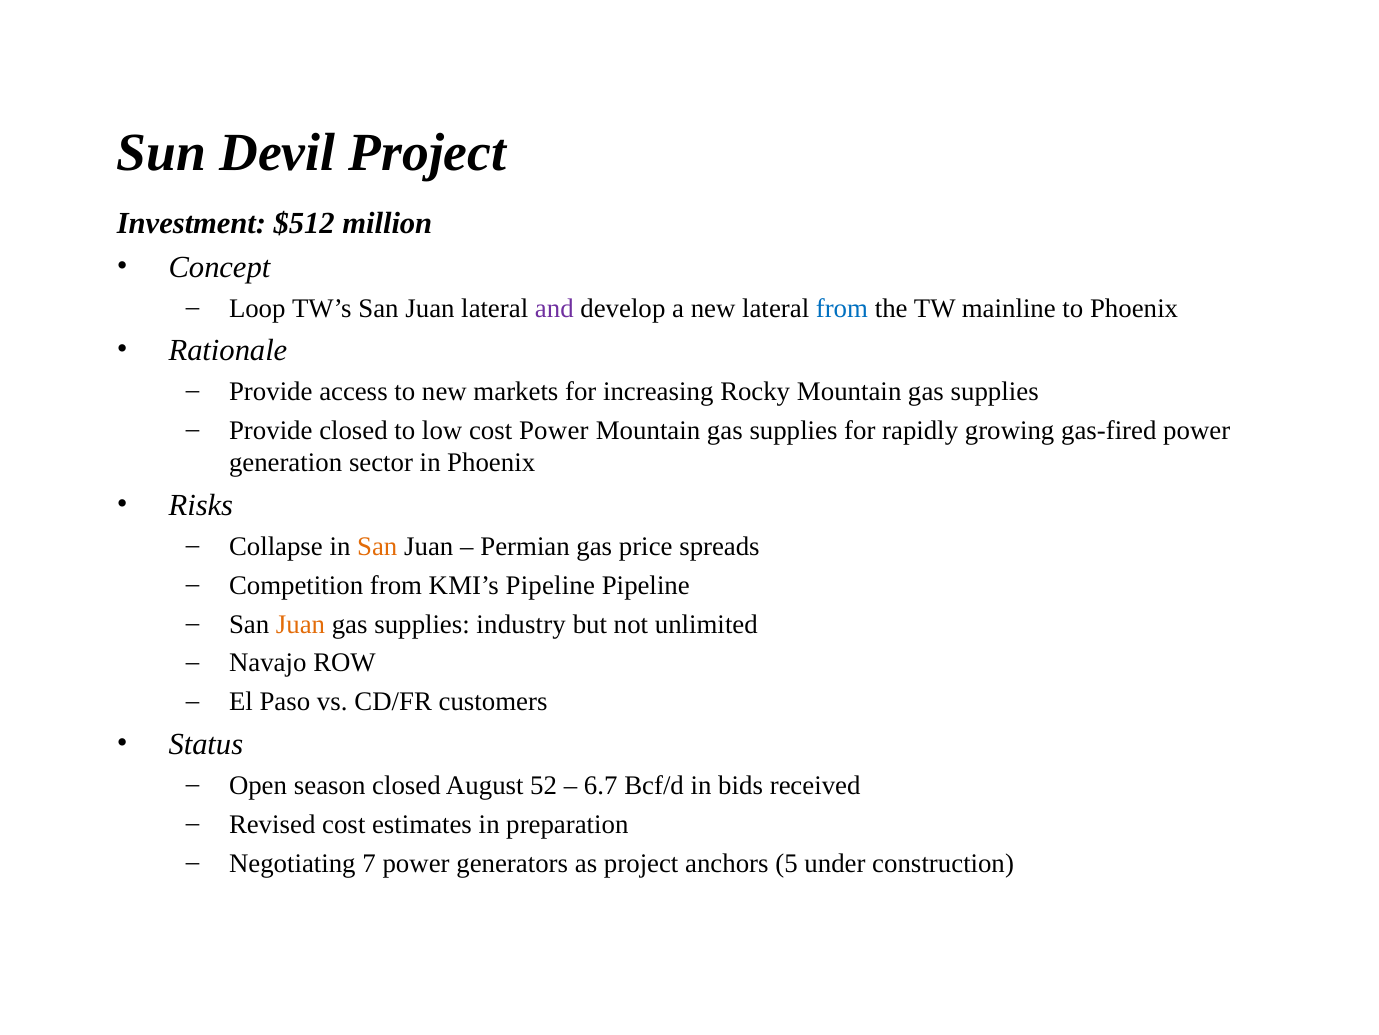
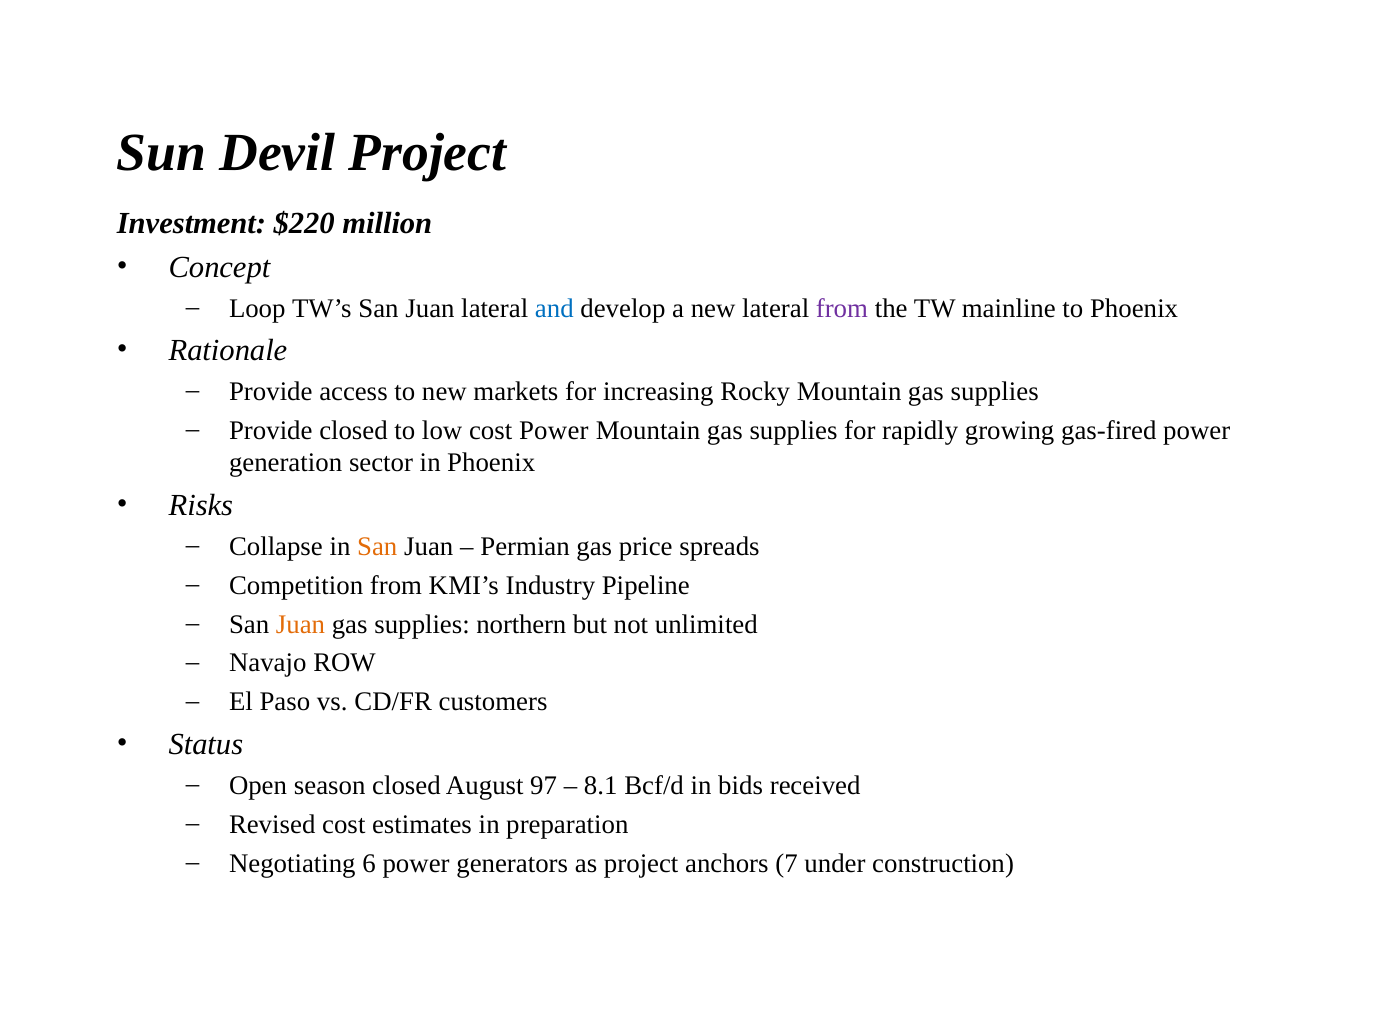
$512: $512 -> $220 (304, 223)
and colour: purple -> blue (554, 308)
from colour: blue -> purple (842, 308)
KMI’s Pipeline: Pipeline -> Industry (550, 585)
industry: industry -> northern (521, 624)
52: 52 -> 97 (544, 785)
6.7: 6.7 -> 8.1 (601, 785)
7: 7 -> 6 (369, 863)
5: 5 -> 7 (787, 863)
